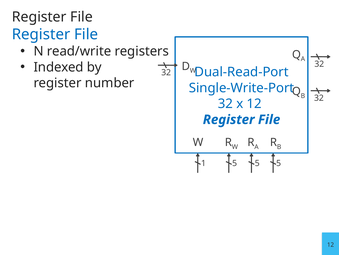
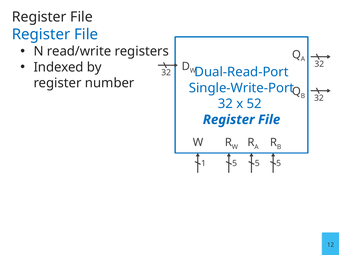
x 12: 12 -> 52 (254, 103)
